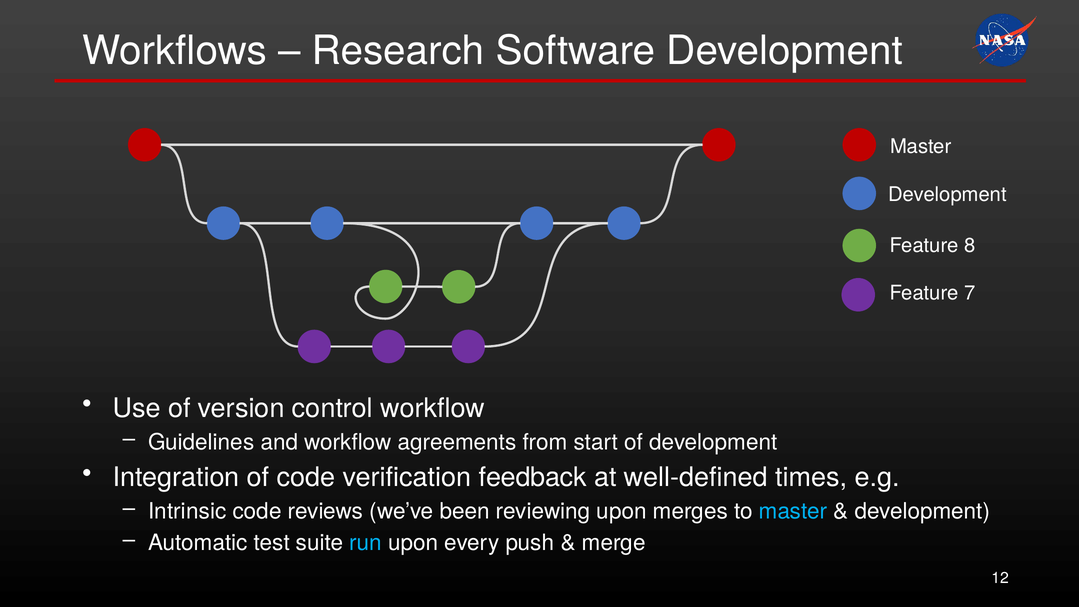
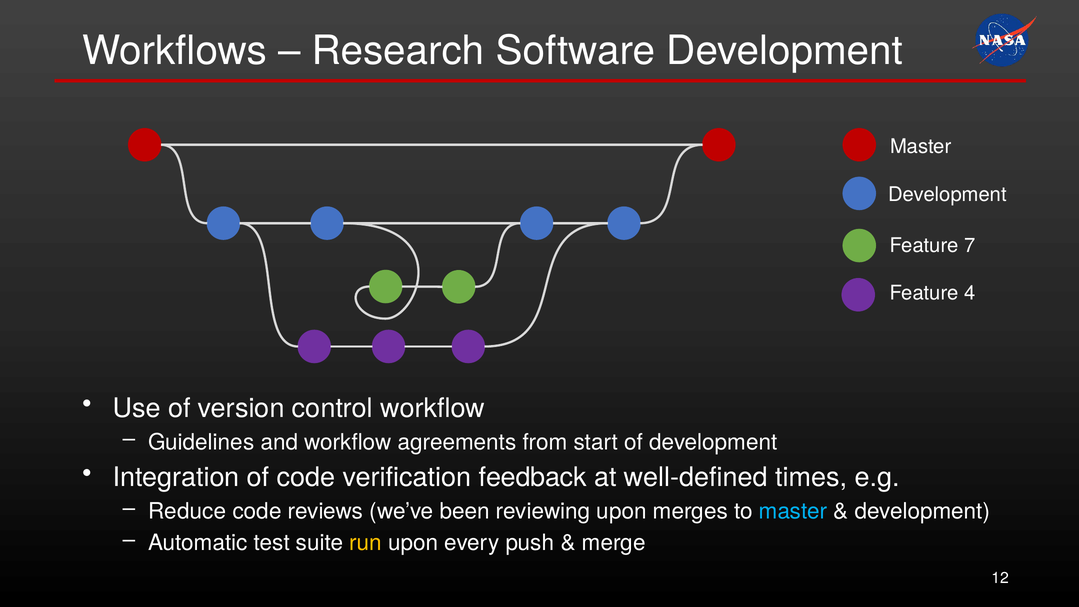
8: 8 -> 7 (970, 246)
7: 7 -> 4 (970, 293)
Intrinsic: Intrinsic -> Reduce (187, 511)
run colour: light blue -> yellow (366, 543)
